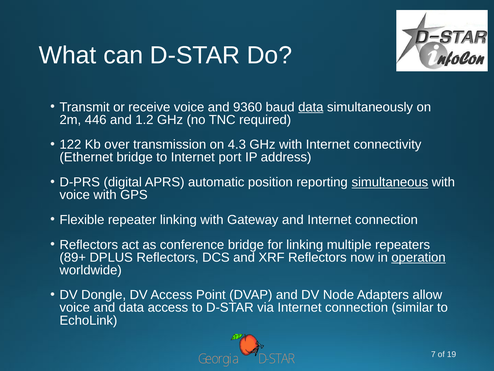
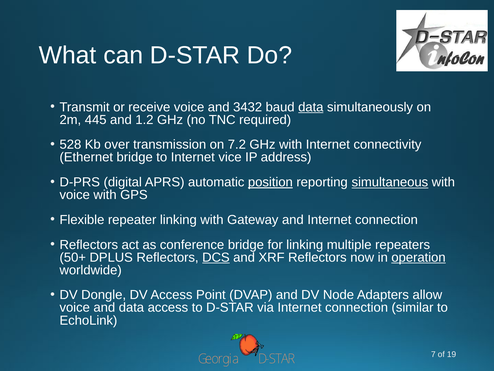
9360: 9360 -> 3432 (248, 107)
446: 446 -> 445 (96, 120)
122: 122 -> 528 (70, 144)
4.3: 4.3 -> 7.2 (237, 144)
port: port -> vice (230, 157)
position underline: none -> present (270, 182)
89+: 89+ -> 50+ (73, 257)
DCS underline: none -> present (216, 257)
